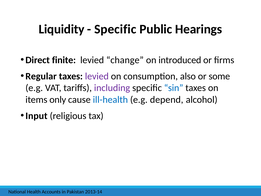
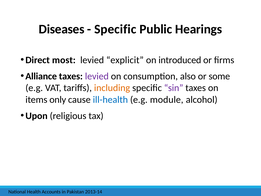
Liquidity: Liquidity -> Diseases (62, 29)
finite: finite -> most (64, 60)
change: change -> explicit (125, 60)
Regular: Regular -> Alliance (41, 76)
including colour: purple -> orange (112, 88)
sin colour: blue -> purple (174, 88)
depend: depend -> module (167, 100)
Input: Input -> Upon (37, 116)
